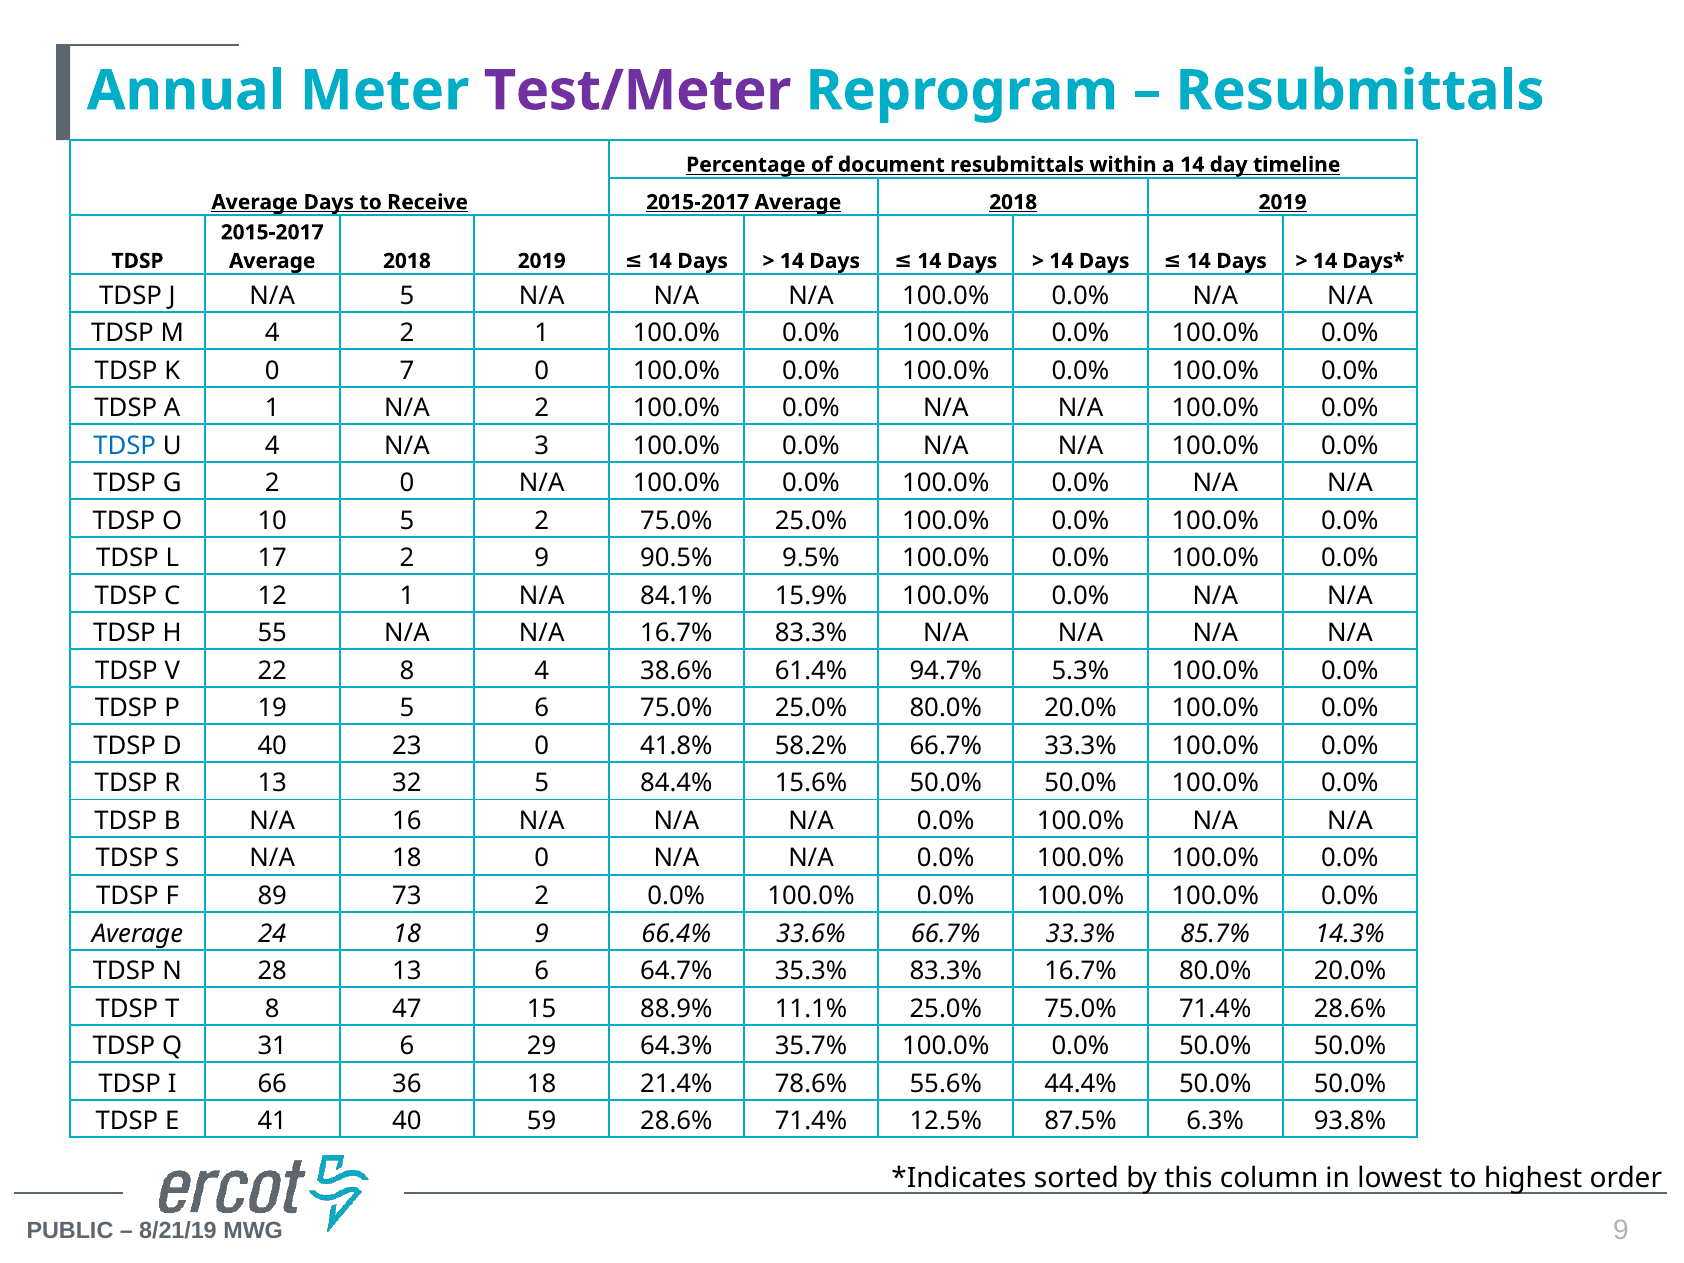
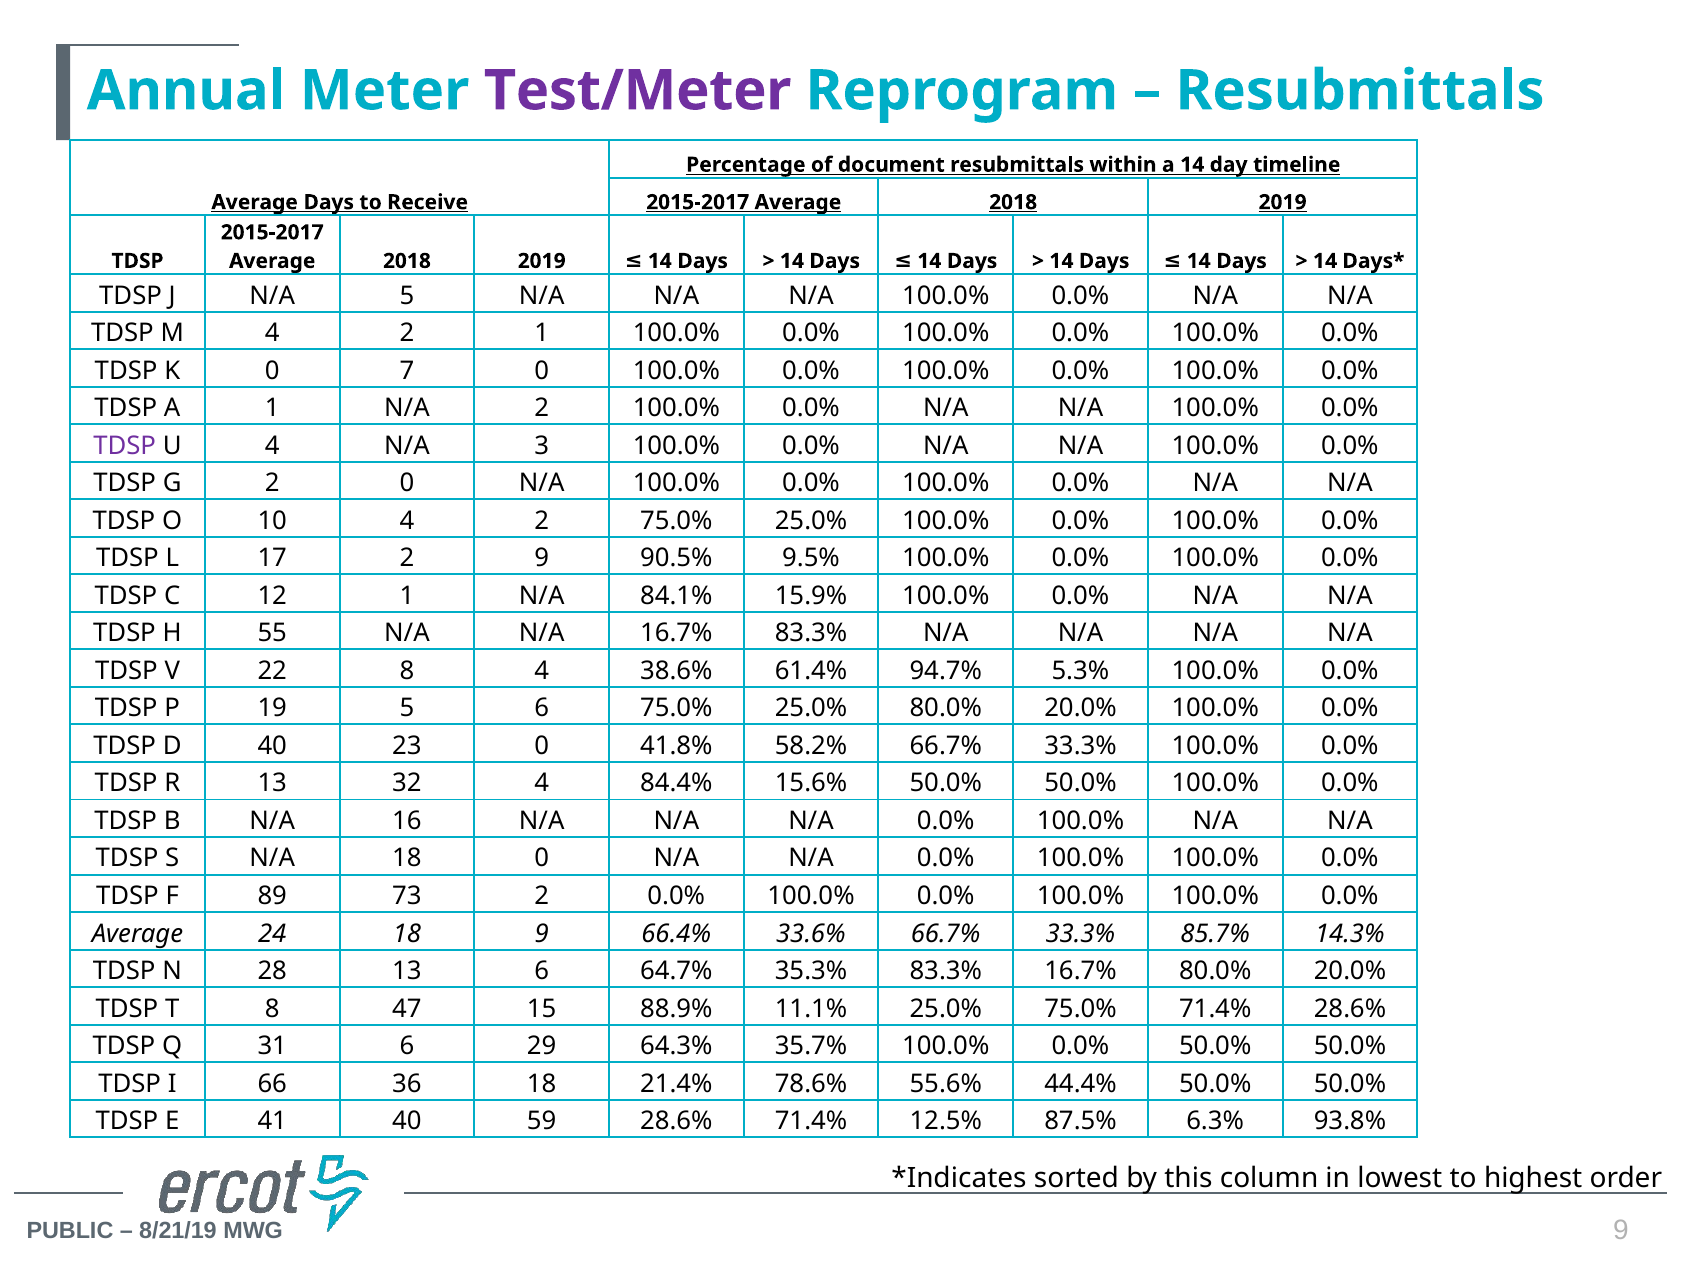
TDSP colour: blue -> purple (125, 446)
10 5: 5 -> 4 (407, 521)
32 5: 5 -> 4 (542, 783)
